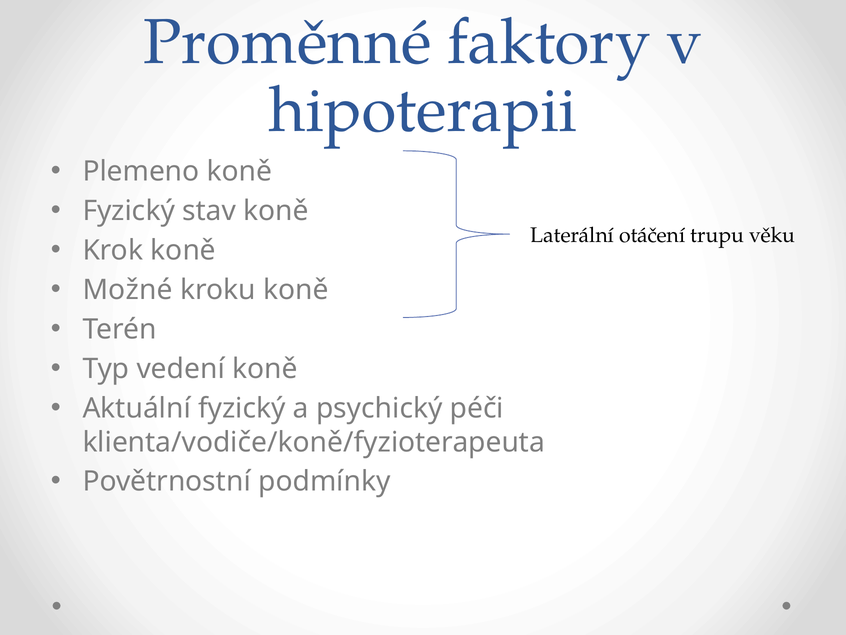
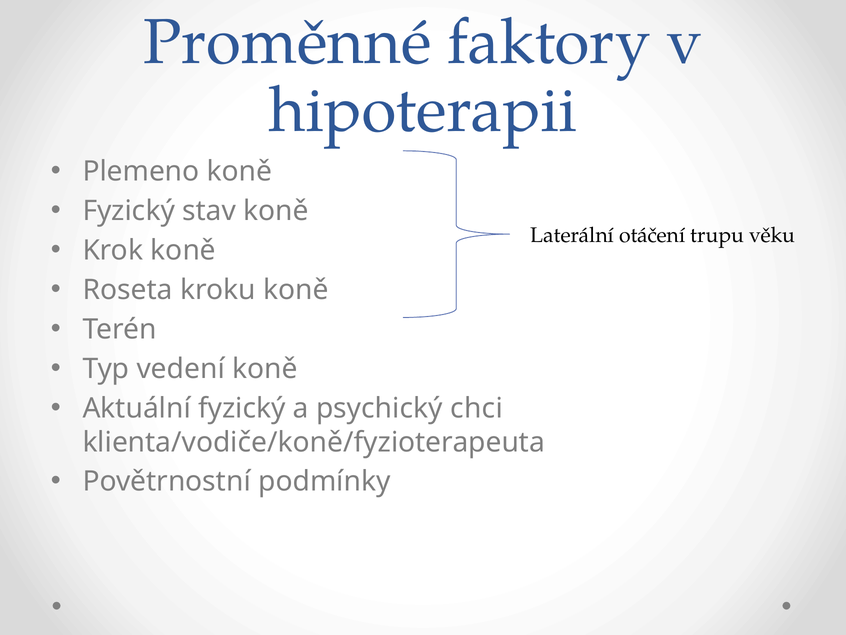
Možné: Možné -> Roseta (128, 290)
péči: péči -> chci (477, 408)
